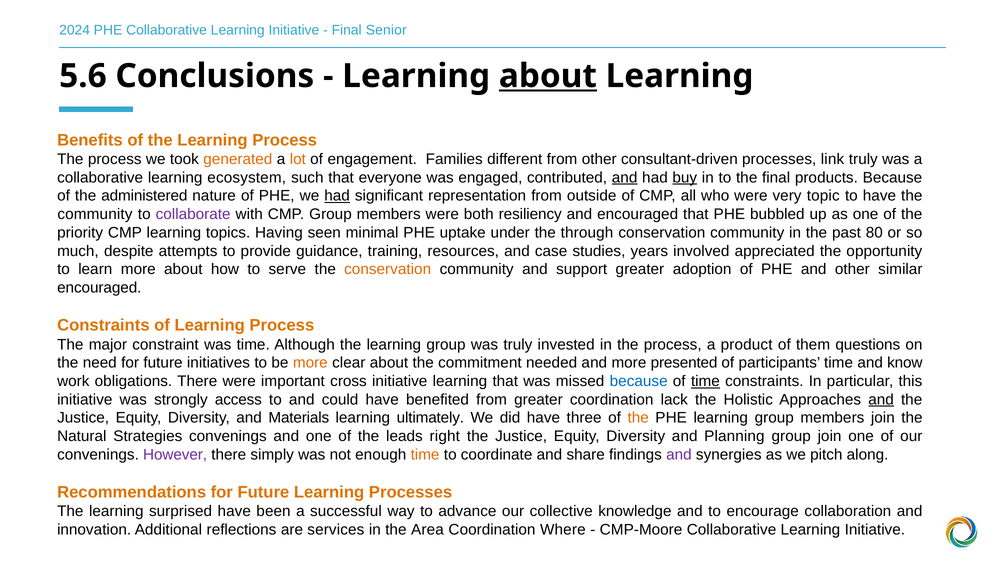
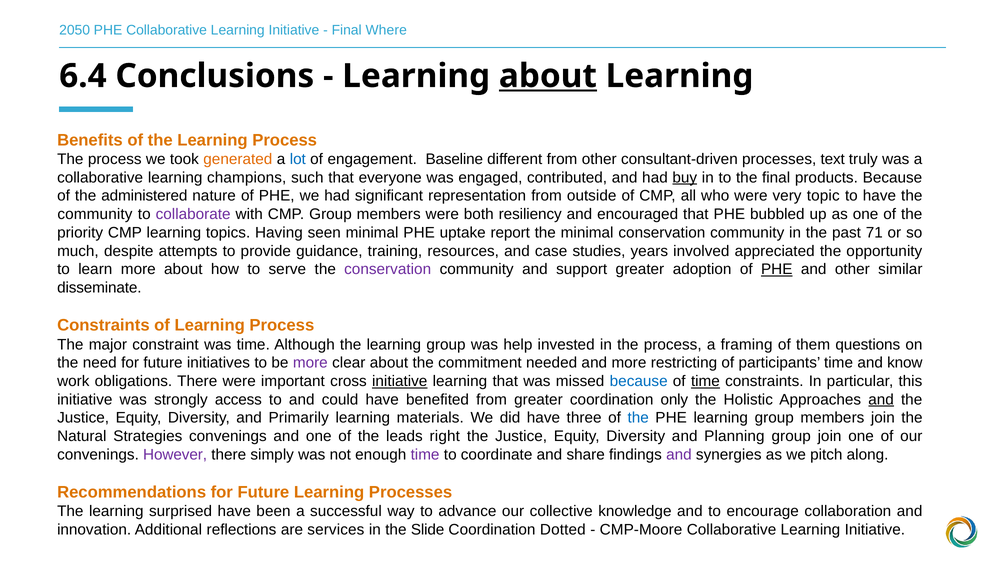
2024: 2024 -> 2050 (75, 30)
Senior: Senior -> Where (386, 30)
5.6: 5.6 -> 6.4 (83, 76)
lot colour: orange -> blue (298, 159)
Families: Families -> Baseline (454, 159)
link: link -> text (833, 159)
ecosystem: ecosystem -> champions (247, 178)
and underline: present -> none (625, 178)
had underline: present -> none (337, 196)
under: under -> report (510, 233)
the through: through -> minimal (587, 233)
80: 80 -> 71 (874, 233)
conservation colour: orange -> purple (388, 269)
PHE underline: none -> present (777, 269)
encouraged: encouraged -> disseminate (99, 288)
was truly: truly -> help (518, 345)
product: product -> framing (747, 345)
more colour: orange -> purple (310, 363)
presented: presented -> restricting (684, 363)
initiative underline: none -> present (400, 381)
lack: lack -> only (674, 400)
Materials: Materials -> Primarily (299, 418)
ultimately: ultimately -> materials (430, 418)
the colour: orange -> blue (638, 418)
time colour: orange -> purple (425, 455)
Area: Area -> Slide (428, 530)
Where: Where -> Dotted (563, 530)
